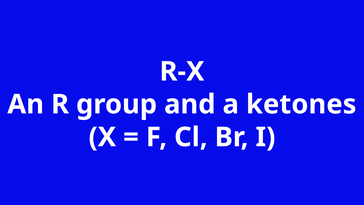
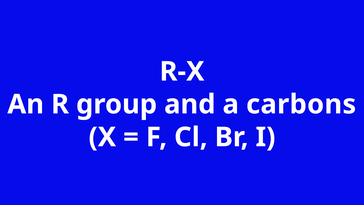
ketones: ketones -> carbons (301, 104)
